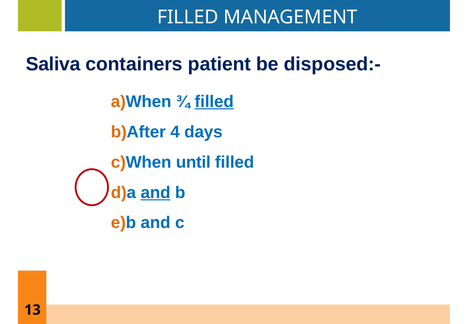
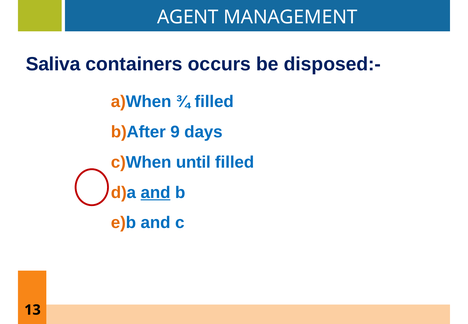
FILLED: FILLED -> AGENT (188, 17)
patient: patient -> occurs (219, 64)
filled underline: present -> none (214, 102)
4: 4 -> 9 (175, 132)
